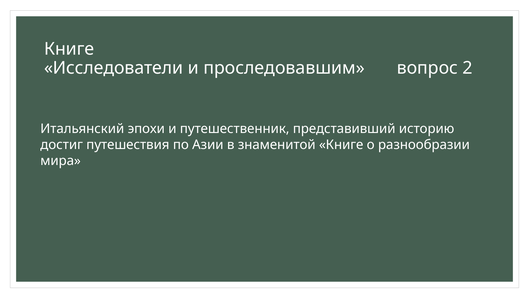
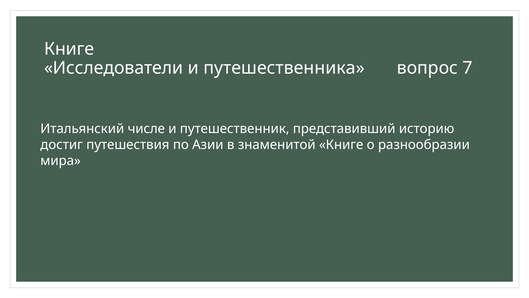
проследовавшим: проследовавшим -> путешественника (284, 68)
2: 2 -> 7 (467, 68)
эпохи: эпохи -> числе (146, 129)
